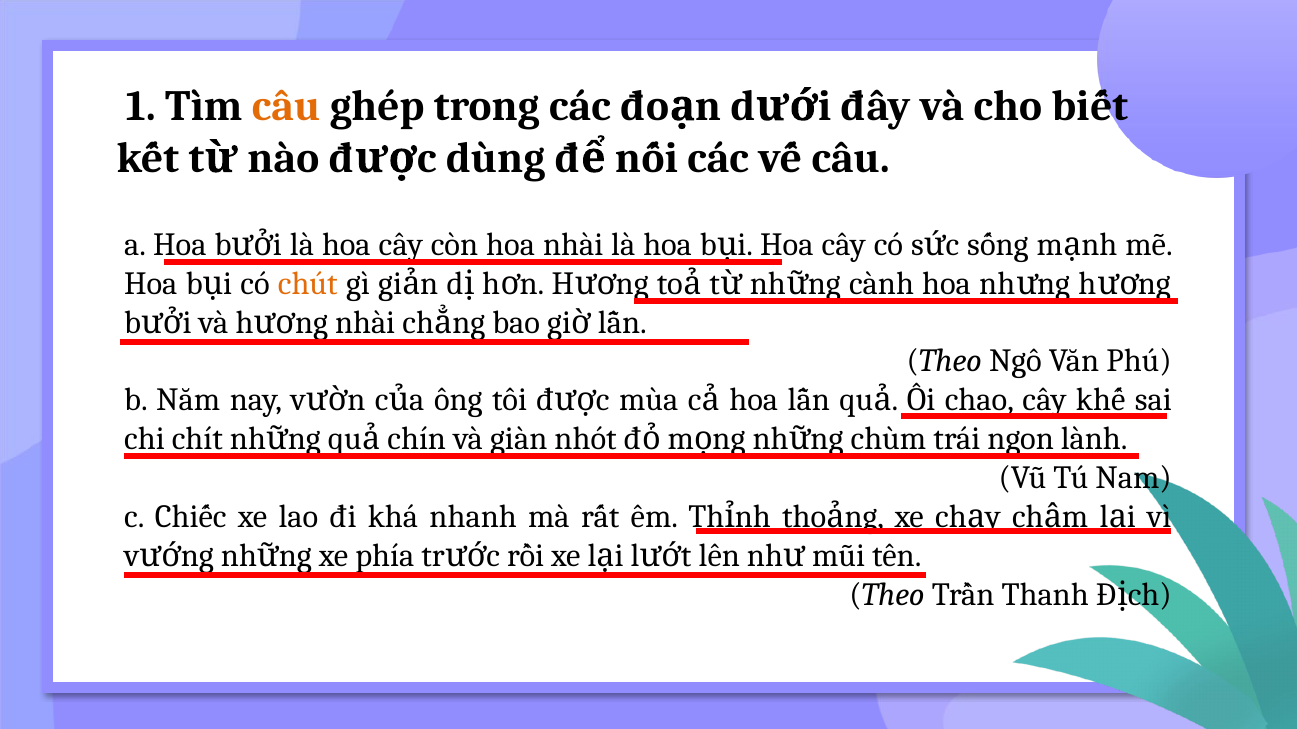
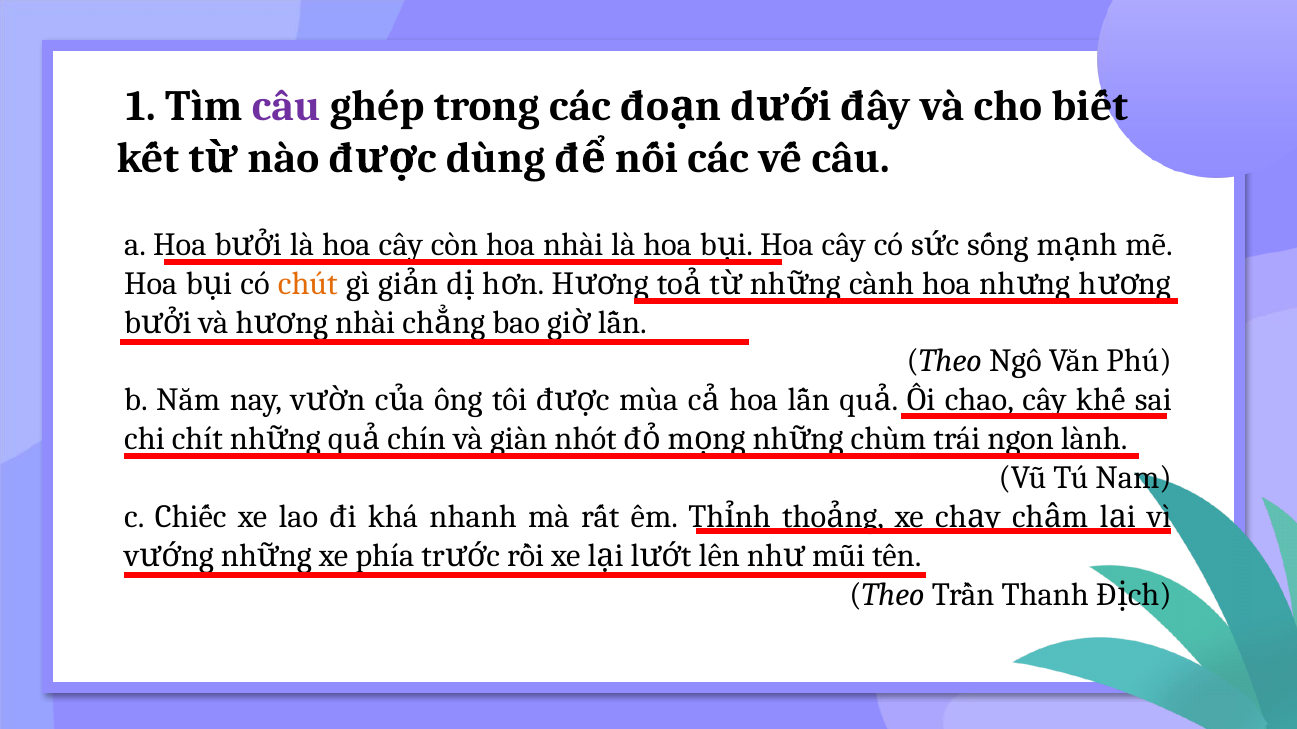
câu colour: orange -> purple (286, 106)
